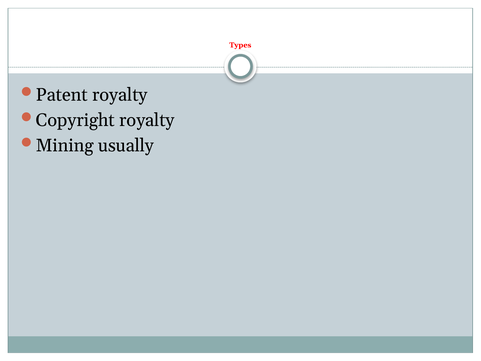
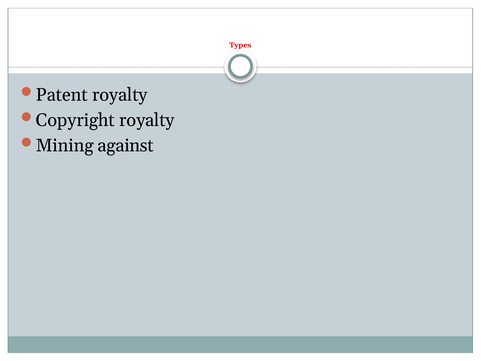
usually: usually -> against (126, 145)
